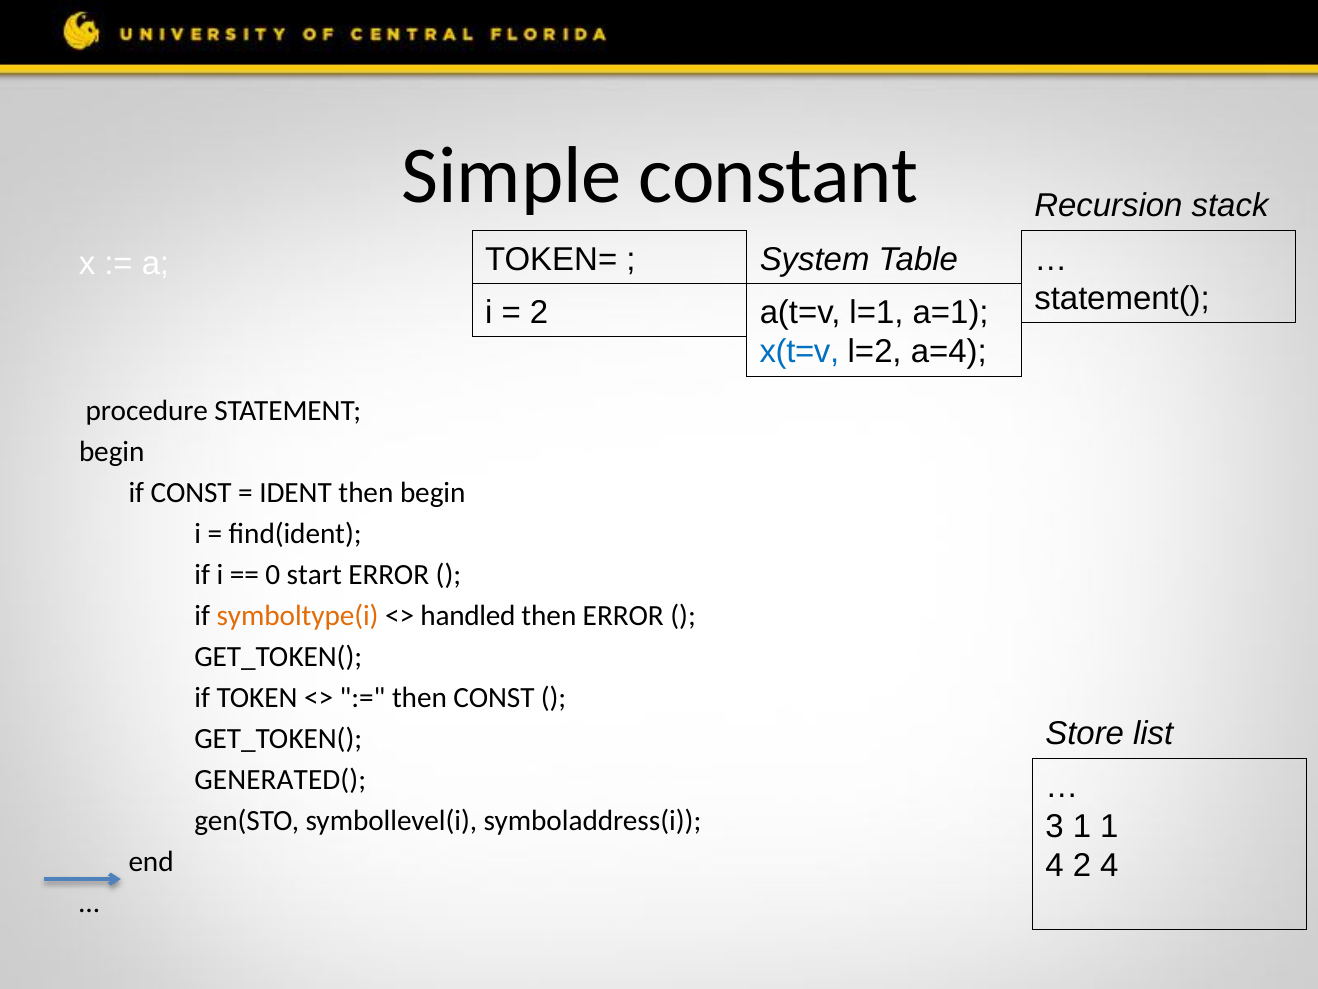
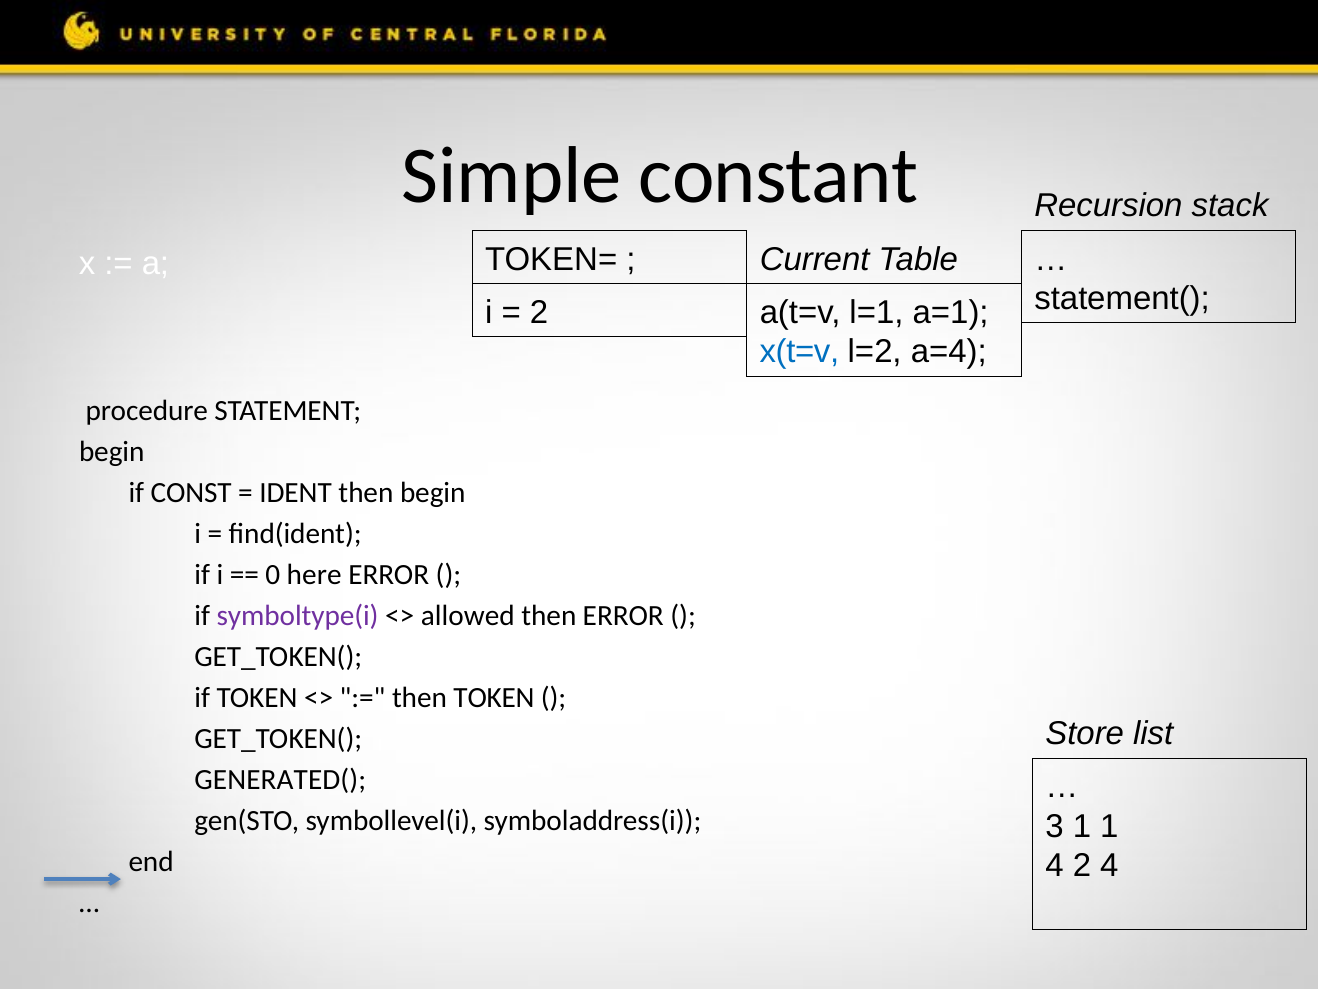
System: System -> Current (815, 259)
start: start -> here (314, 575)
symboltype(i colour: orange -> purple (298, 616)
handled: handled -> allowed (468, 616)
then CONST: CONST -> TOKEN (494, 698)
